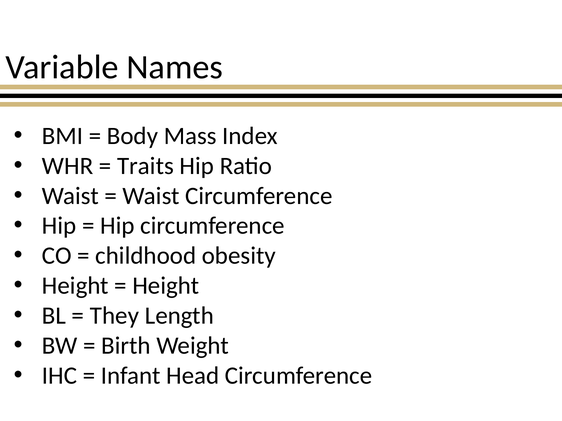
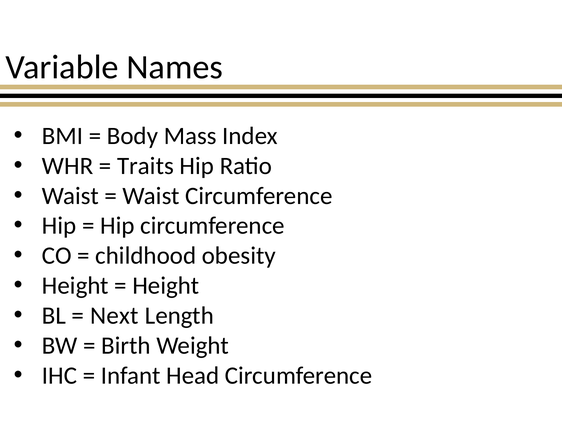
They: They -> Next (114, 316)
